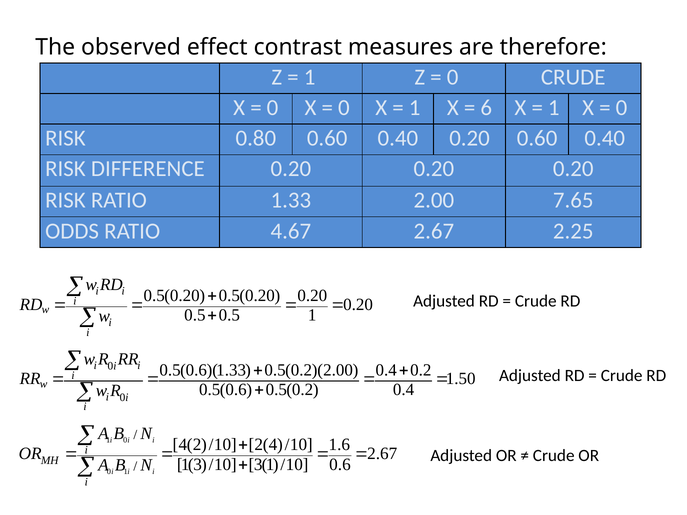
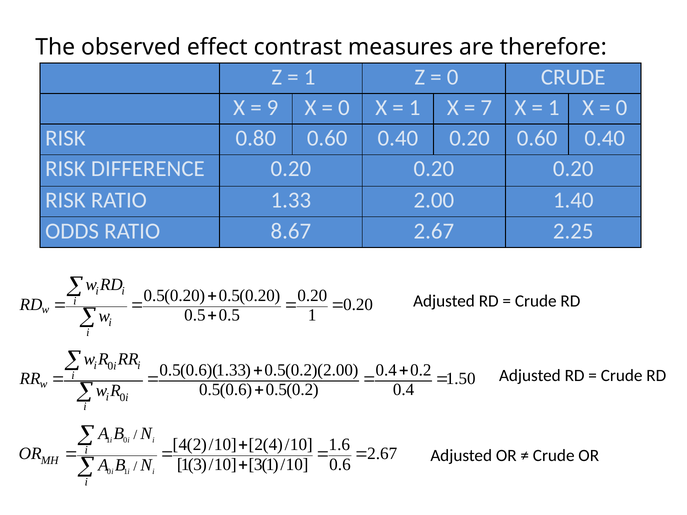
0: 0 -> 9 (273, 108)
6: 6 -> 7 (486, 108)
7.65: 7.65 -> 1.40 (573, 200)
4.67: 4.67 -> 8.67 (291, 231)
